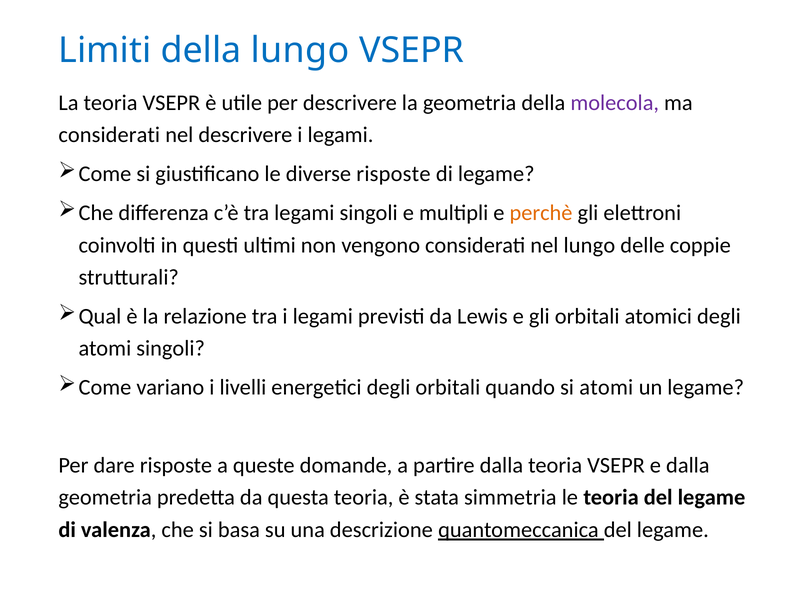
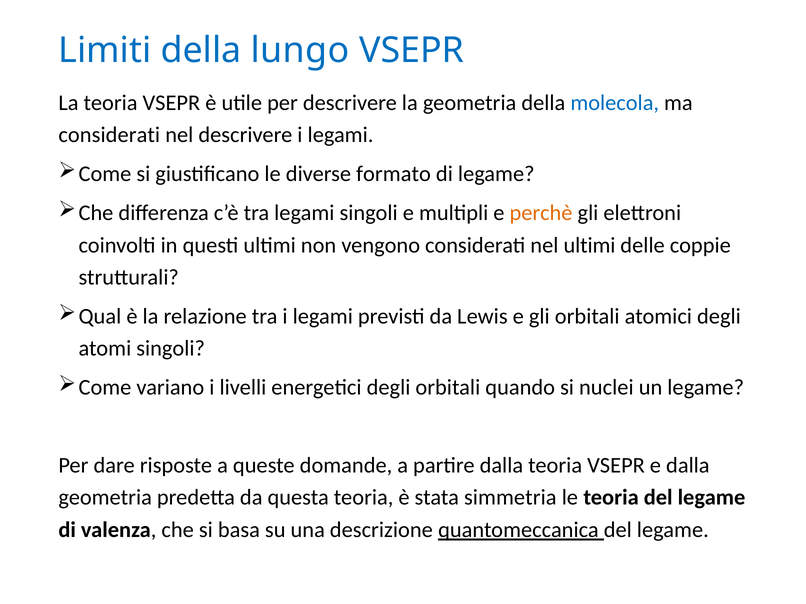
molecola colour: purple -> blue (615, 103)
diverse risposte: risposte -> formato (394, 174)
nel lungo: lungo -> ultimi (589, 245)
si atomi: atomi -> nuclei (606, 388)
